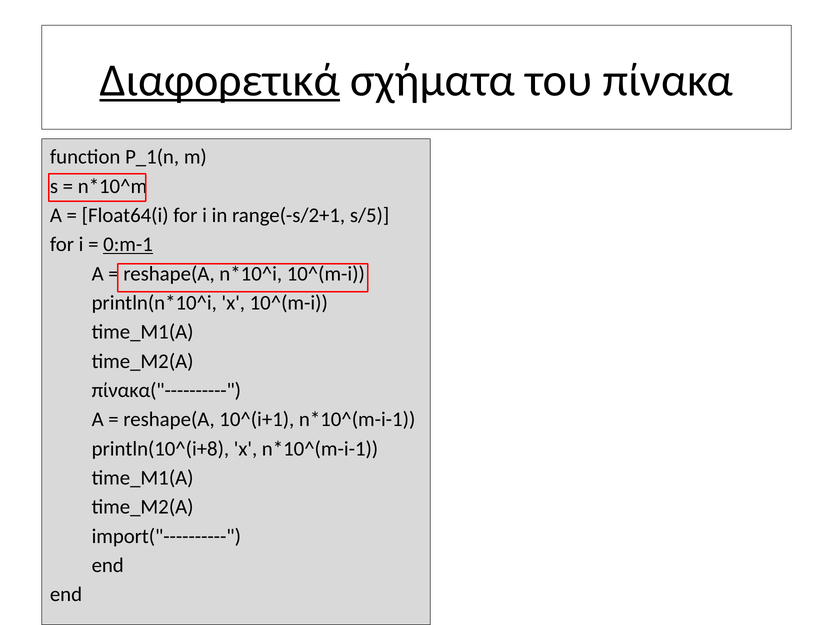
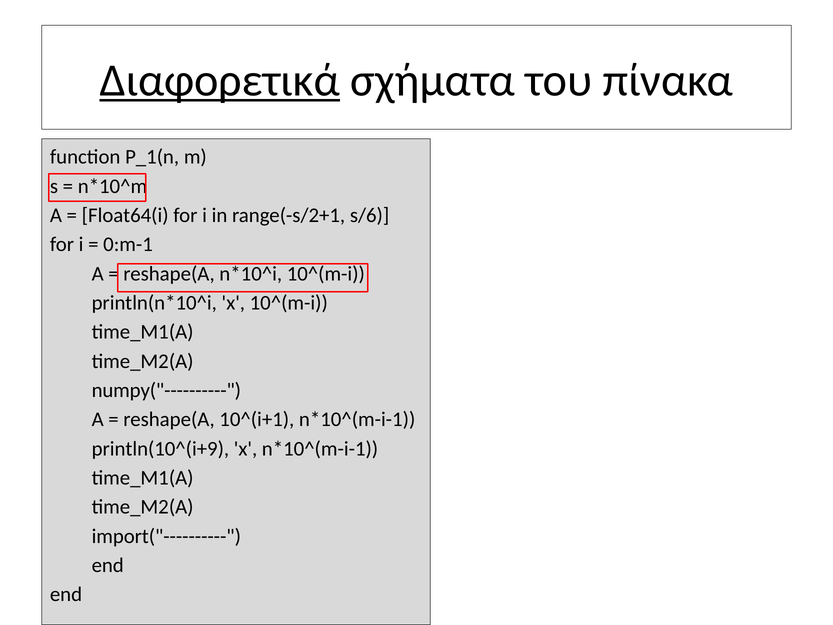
s/5: s/5 -> s/6 (370, 215)
0:m-1 underline: present -> none (128, 244)
πίνακα("----------: πίνακα("---------- -> numpy("---------- (166, 390)
println(10^(i+8: println(10^(i+8 -> println(10^(i+9 (160, 448)
